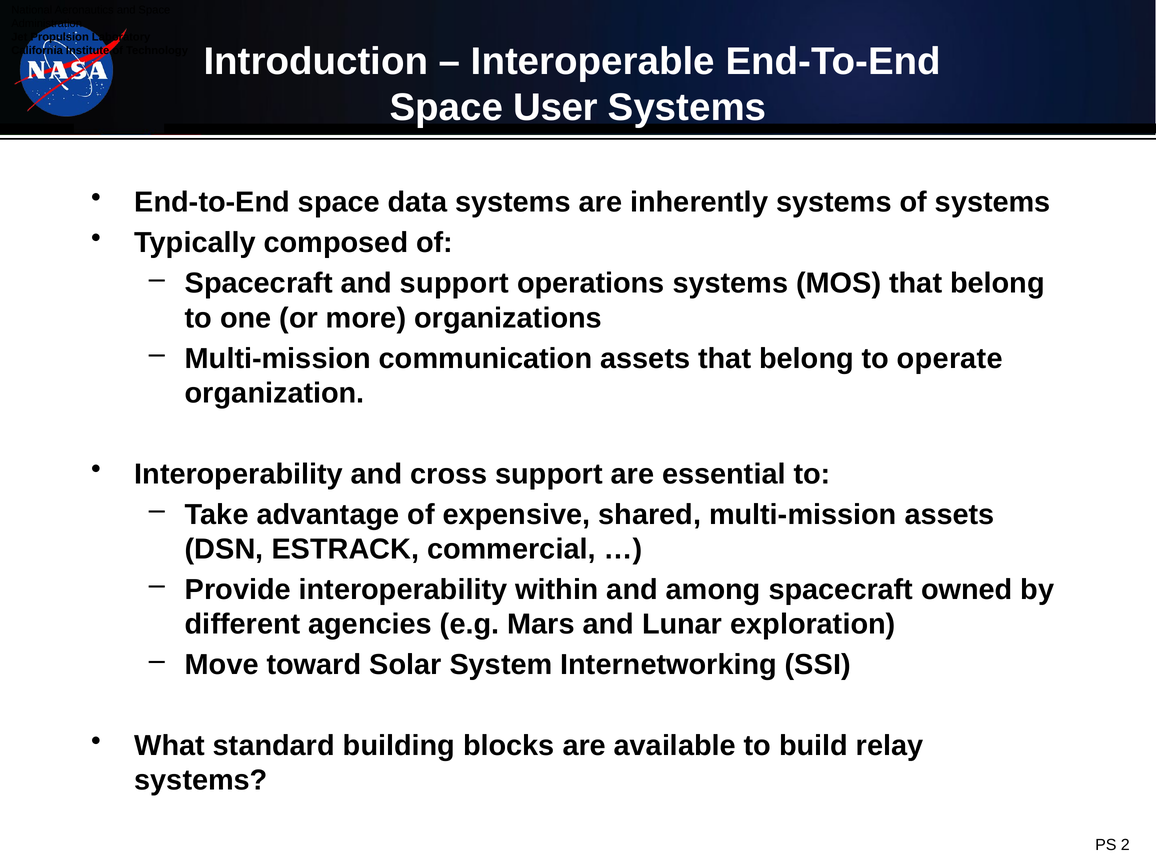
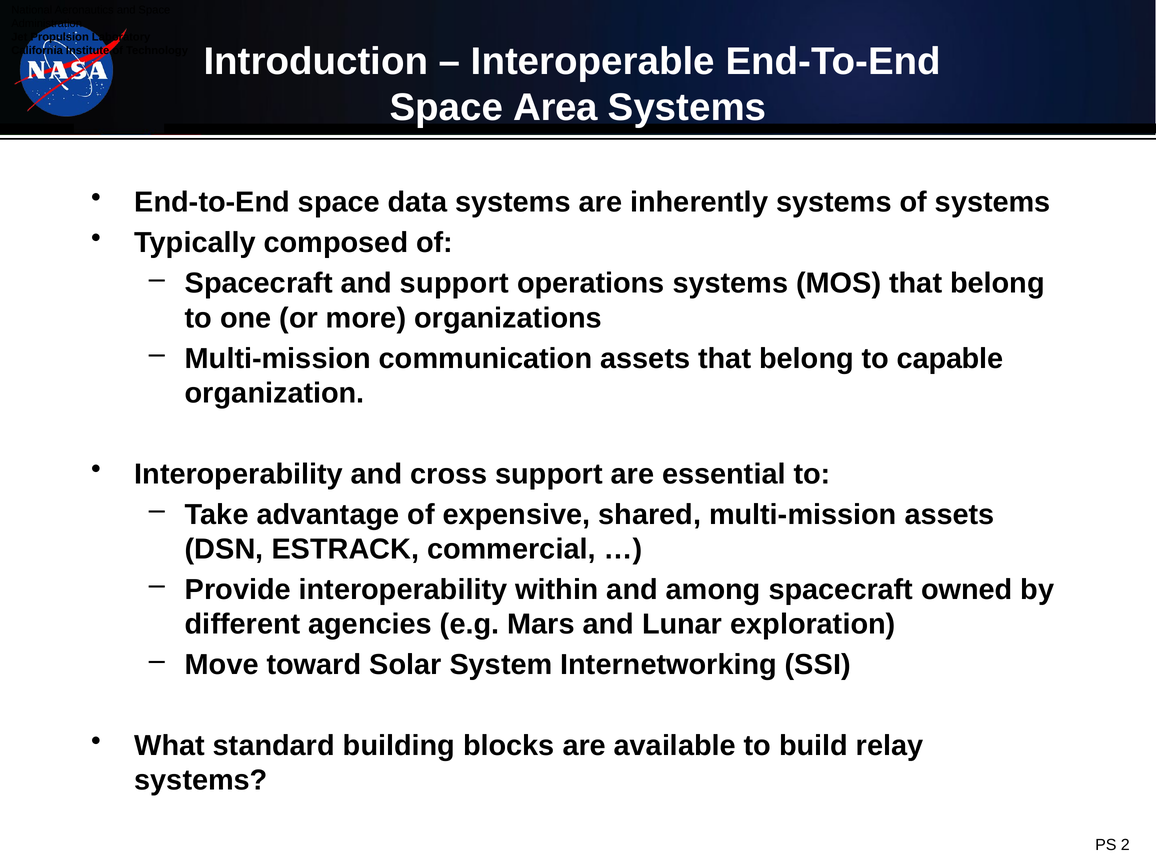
User: User -> Area (556, 108)
operate: operate -> capable (950, 358)
